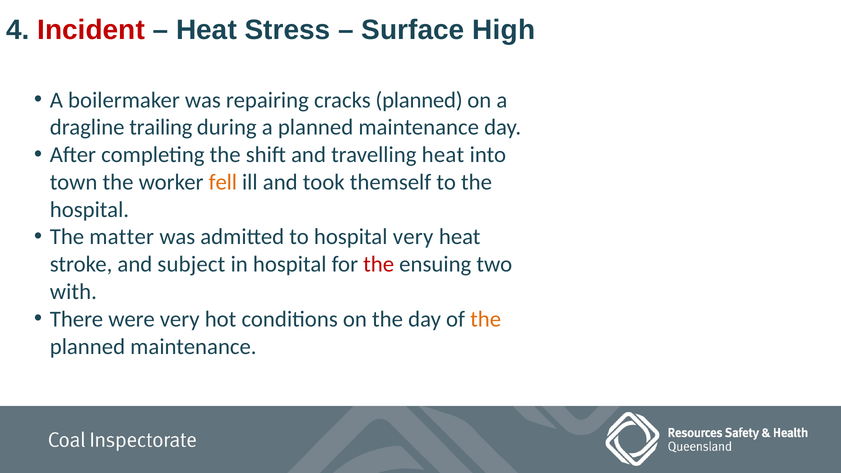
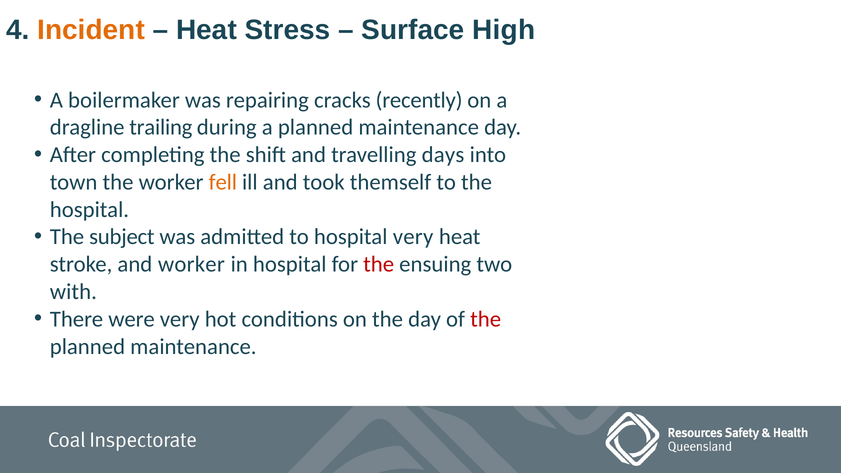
Incident colour: red -> orange (91, 30)
cracks planned: planned -> recently (419, 100)
travelling heat: heat -> days (443, 155)
matter: matter -> subject (122, 237)
and subject: subject -> worker (191, 264)
the colour: orange -> red (486, 319)
